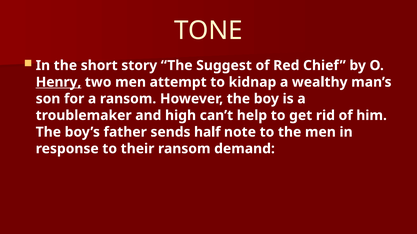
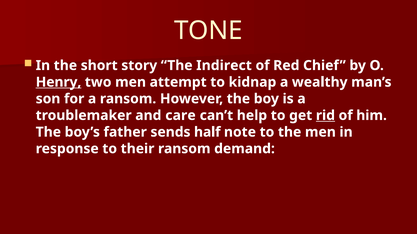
Suggest: Suggest -> Indirect (224, 66)
high: high -> care (180, 116)
rid underline: none -> present (325, 116)
